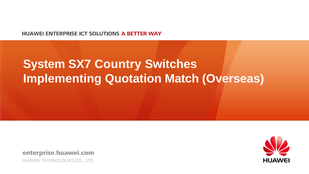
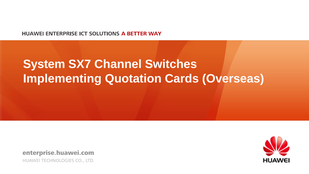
Country: Country -> Channel (118, 64)
Match: Match -> Cards (182, 78)
